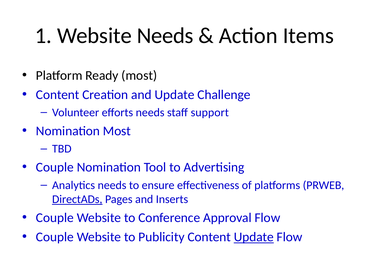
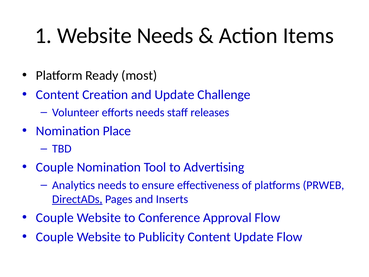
support: support -> releases (210, 112)
Nomination Most: Most -> Place (117, 131)
Update underline: present -> none (254, 237)
